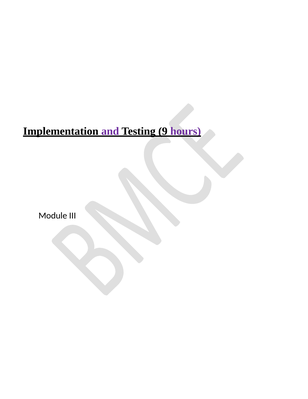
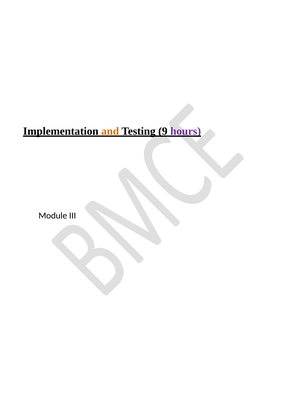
and colour: purple -> orange (110, 131)
